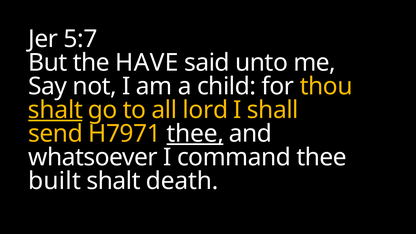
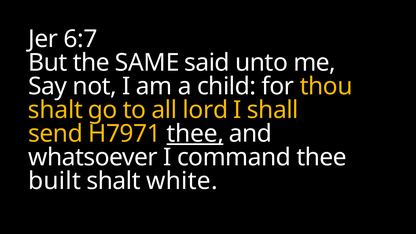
5:7: 5:7 -> 6:7 (81, 39)
HAVE: HAVE -> SAME (147, 63)
shalt underline: present -> none (55, 110)
death: death -> white (182, 181)
